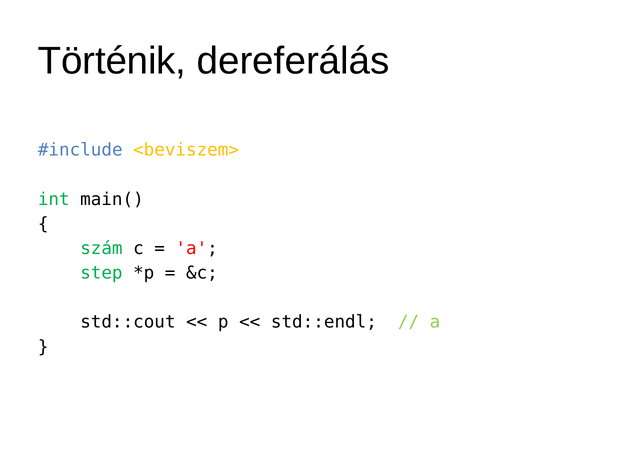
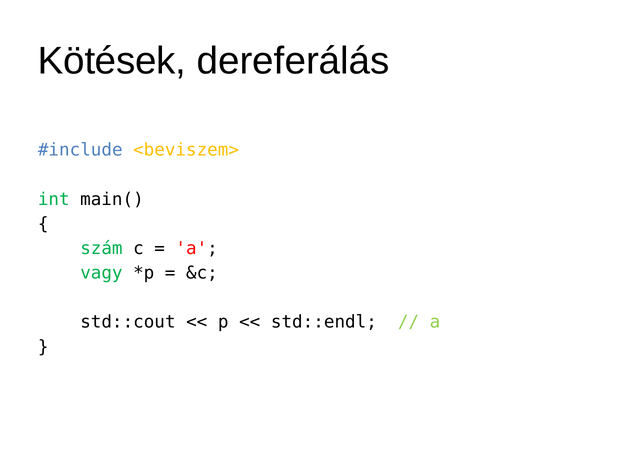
Történik: Történik -> Kötések (112, 61)
step: step -> vagy (101, 273)
